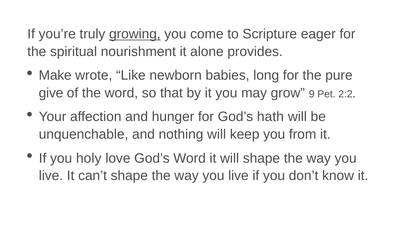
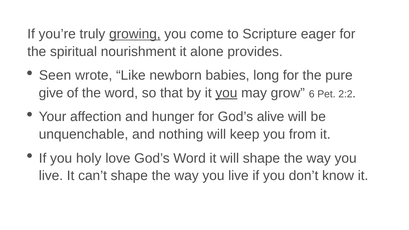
Make: Make -> Seen (55, 75)
you underline: none -> present (226, 93)
9: 9 -> 6 (312, 94)
hath: hath -> alive (271, 117)
